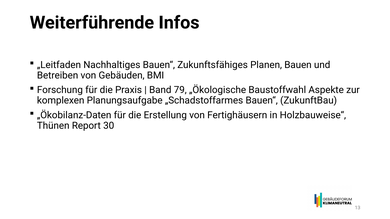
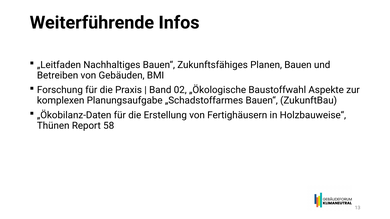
79: 79 -> 02 (180, 90)
30: 30 -> 58 (109, 126)
